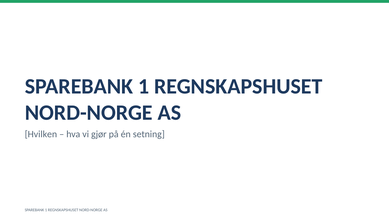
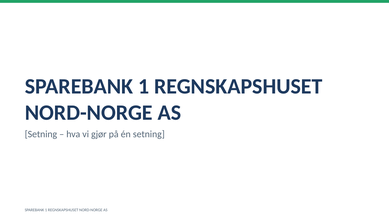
Hvilken: Hvilken -> Setning (41, 134)
